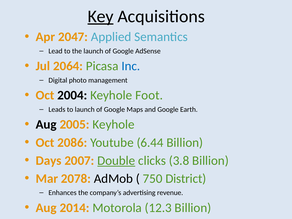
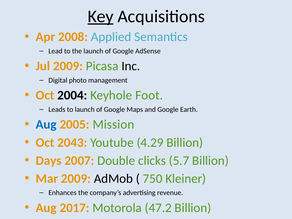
2047: 2047 -> 2008 (73, 37)
Jul 2064: 2064 -> 2009 (68, 66)
Inc colour: blue -> black (131, 66)
Aug colour: black -> blue (46, 125)
2005 Keyhole: Keyhole -> Mission (113, 125)
2086: 2086 -> 2043 (72, 143)
6.44: 6.44 -> 4.29 (150, 143)
Double underline: present -> none (116, 161)
3.8: 3.8 -> 5.7 (179, 161)
Mar 2078: 2078 -> 2009 (76, 179)
District: District -> Kleiner (186, 179)
2014: 2014 -> 2017 (75, 208)
12.3: 12.3 -> 47.2 (158, 208)
